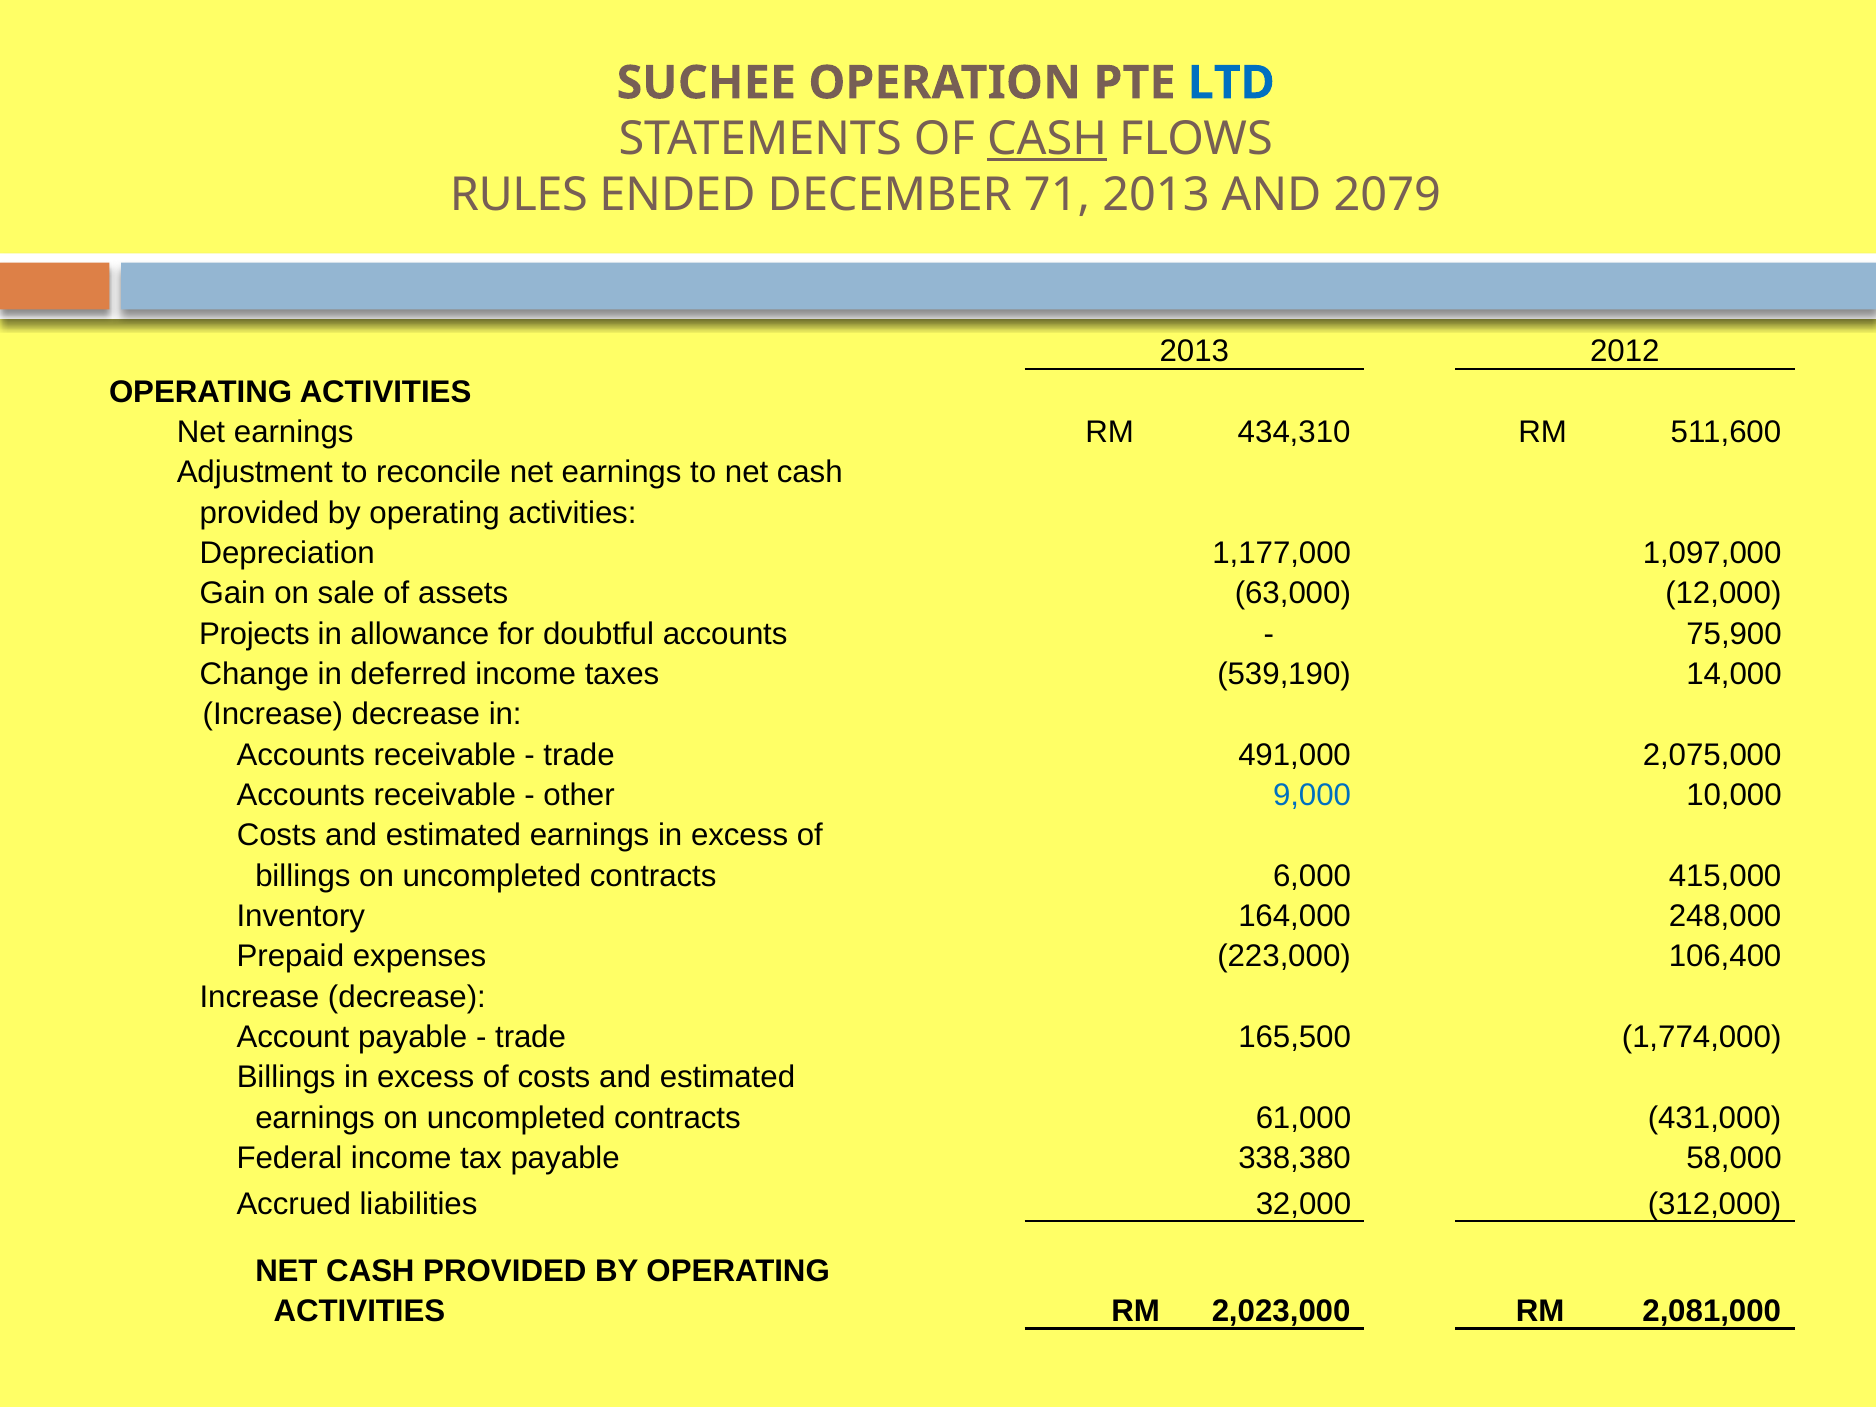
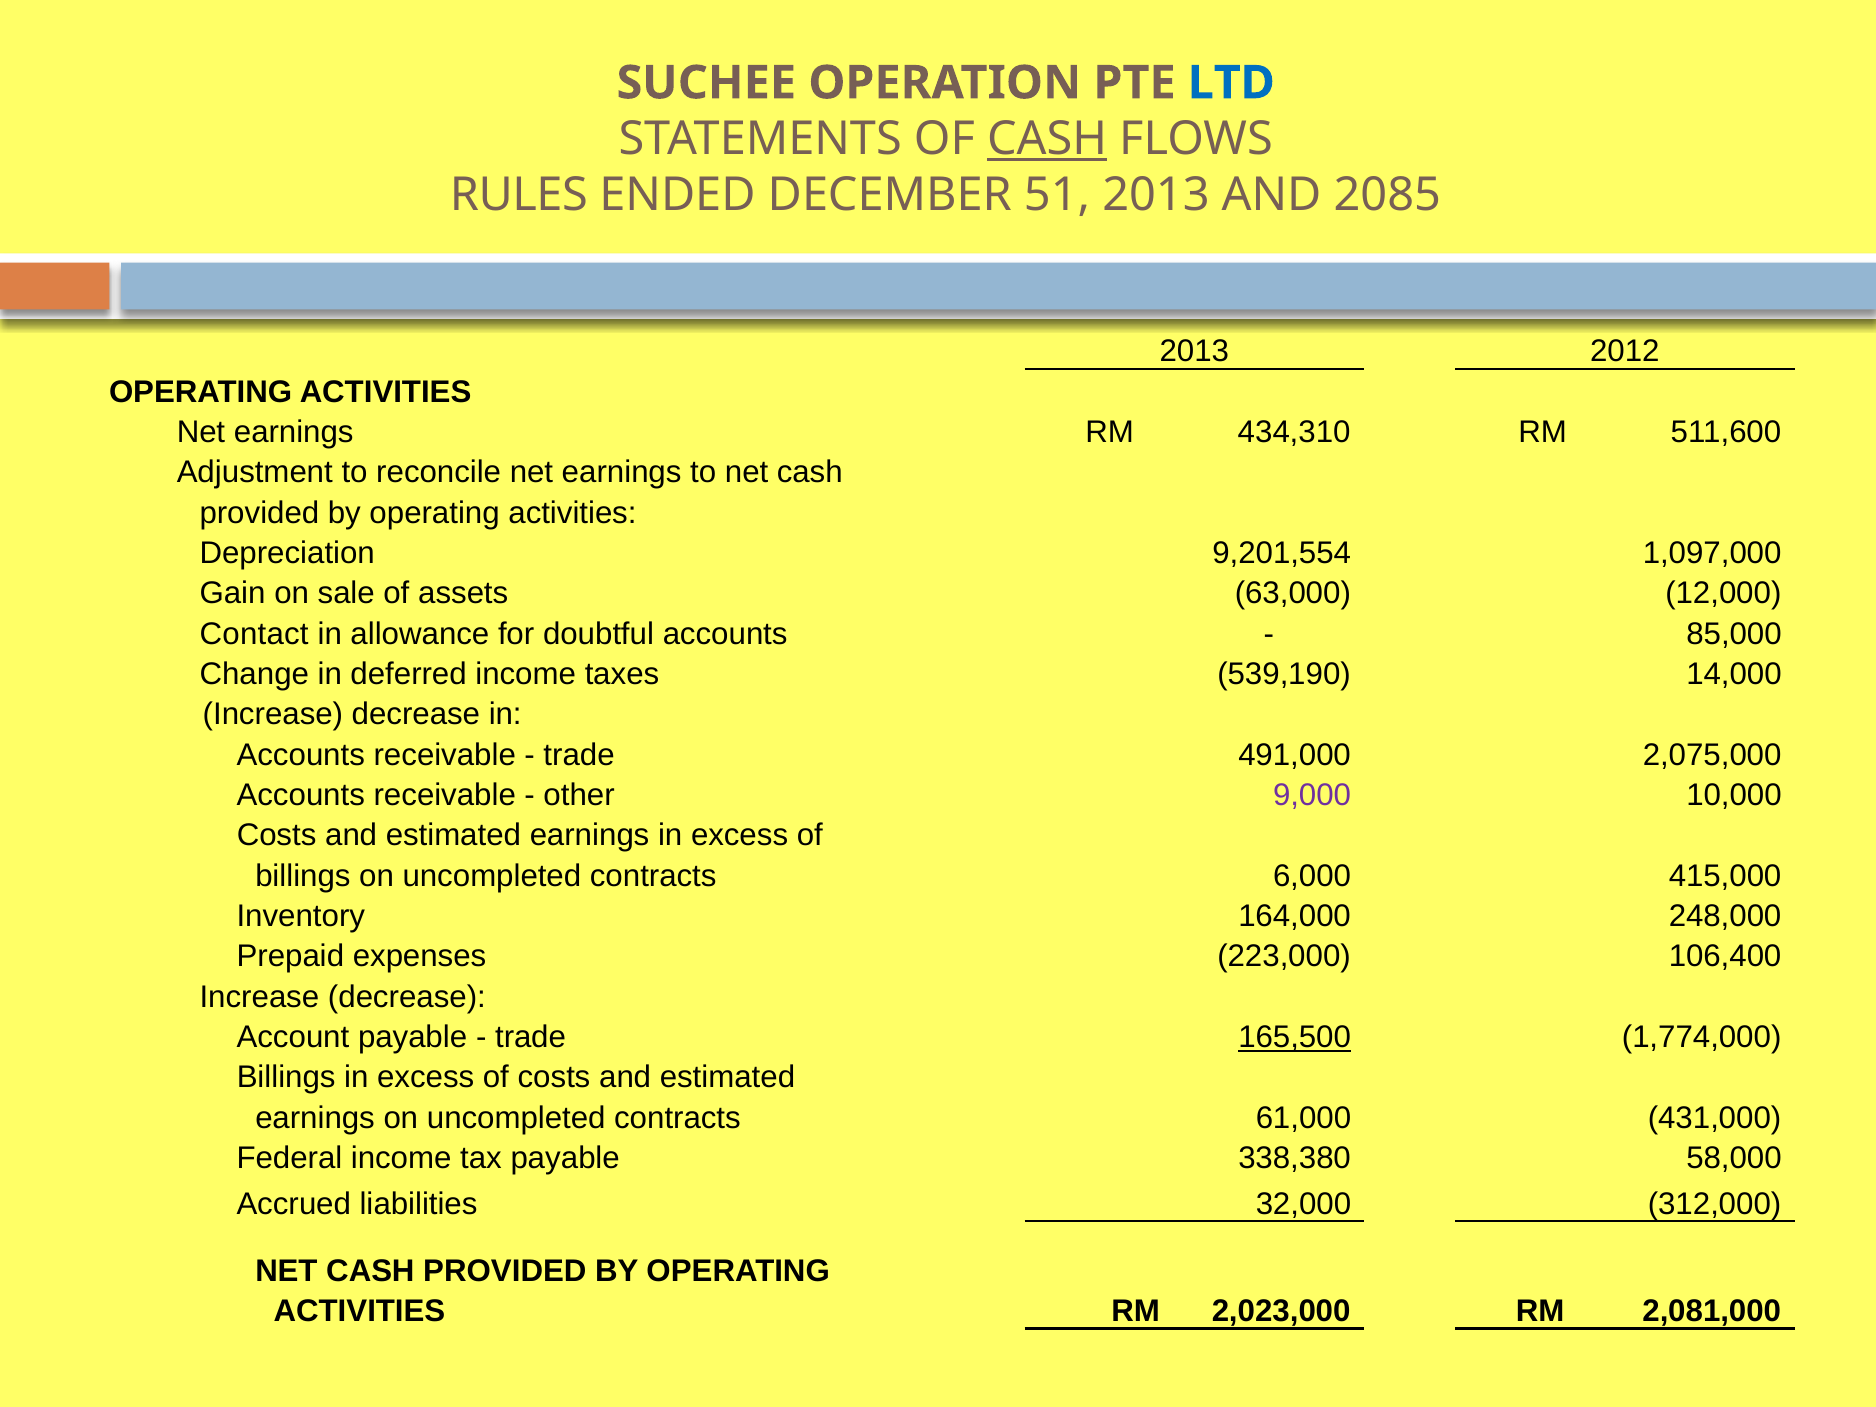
71: 71 -> 51 (1057, 195)
2079: 2079 -> 2085 (1387, 195)
1,177,000: 1,177,000 -> 9,201,554 (1282, 553)
Projects: Projects -> Contact (254, 634)
75,900: 75,900 -> 85,000 (1734, 634)
9,000 colour: blue -> purple (1312, 795)
165,500 underline: none -> present (1295, 1037)
